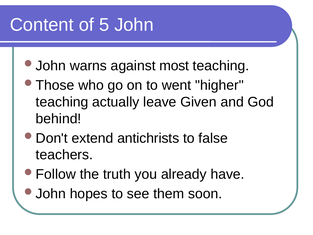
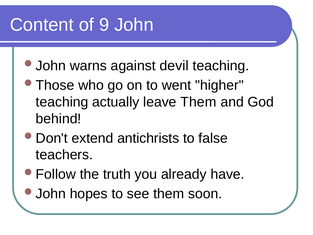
5: 5 -> 9 (104, 25)
most: most -> devil (174, 66)
leave Given: Given -> Them (198, 102)
